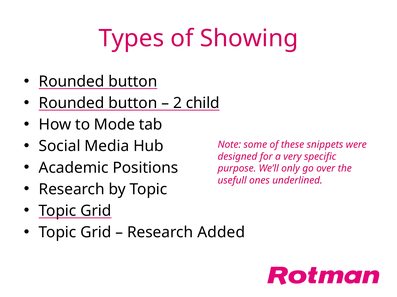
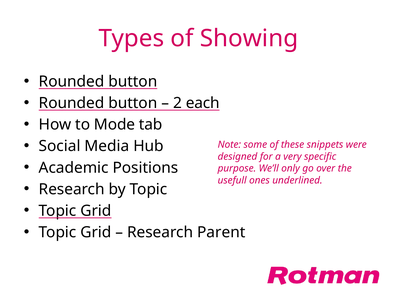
child: child -> each (203, 103)
Added: Added -> Parent (221, 233)
